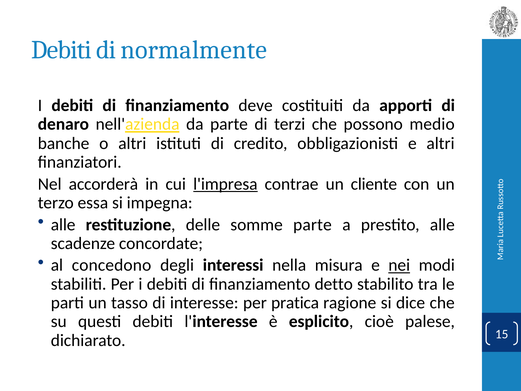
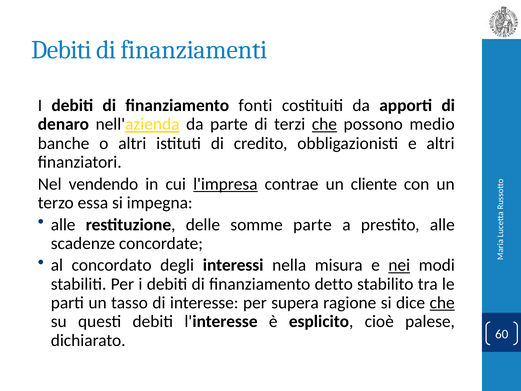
normalmente: normalmente -> finanziamenti (194, 50)
deve: deve -> fonti (255, 105)
che underline: none -> present (324, 124)
accorderà: accorderà -> vendendo (103, 184)
concedono: concedono -> concordato (112, 265)
pratica: pratica -> supera (295, 303)
che underline: none -> present (442, 303)
15: 15 -> 60 (502, 334)
